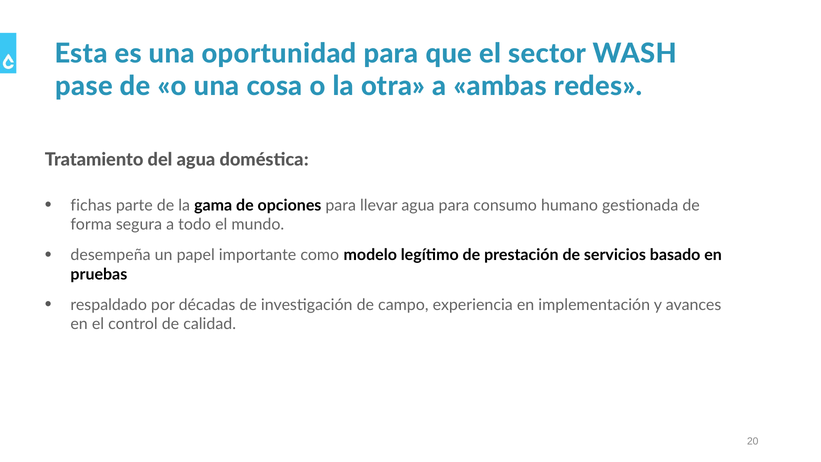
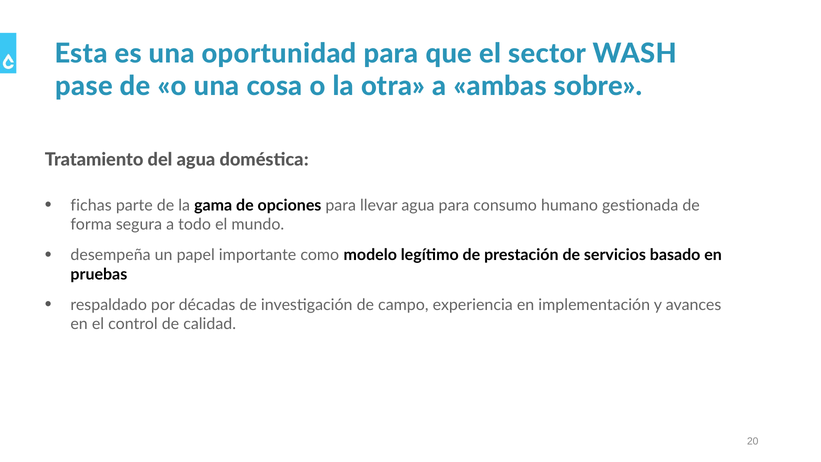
redes: redes -> sobre (598, 86)
